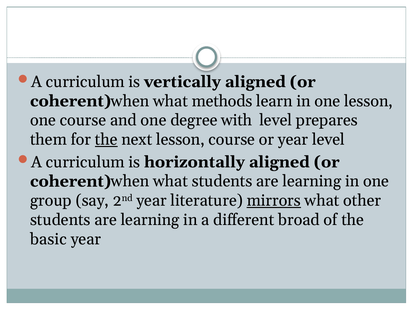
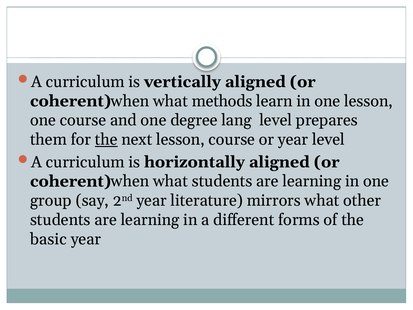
with: with -> lang (237, 120)
mirrors underline: present -> none (274, 200)
broad: broad -> forms (299, 220)
